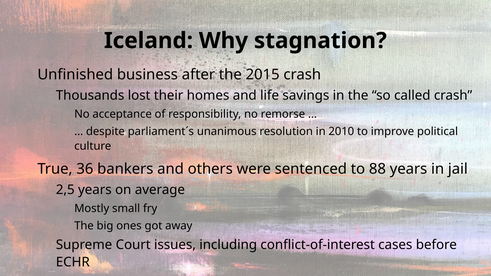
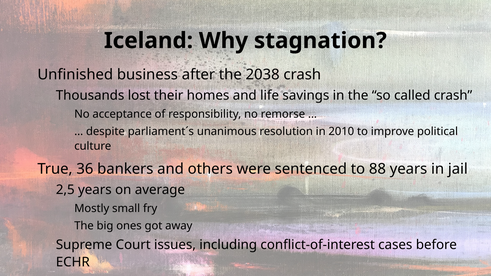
2015: 2015 -> 2038 (263, 75)
